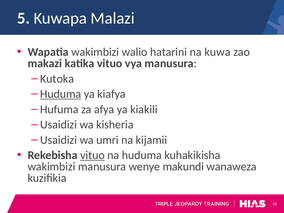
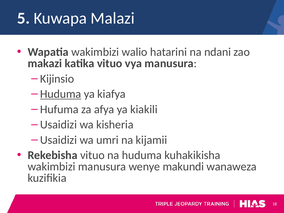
kuwa: kuwa -> ndani (218, 52)
Kutoka: Kutoka -> Kijinsio (57, 79)
vituo underline: present -> none (92, 155)
